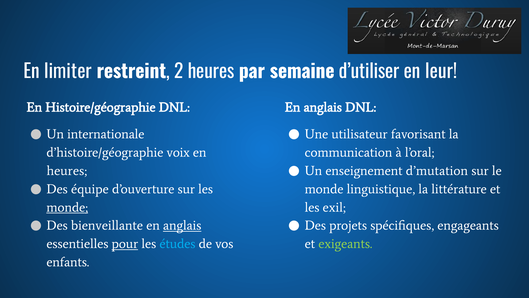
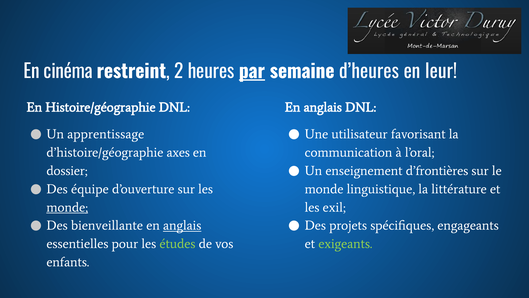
limiter: limiter -> cinéma (68, 72)
par underline: none -> present (252, 72)
d’utiliser: d’utiliser -> d’heures (369, 72)
internationale: internationale -> apprentissage (106, 134)
voix: voix -> axes (178, 152)
d’mutation: d’mutation -> d’frontières (437, 171)
heures: heures -> dossier (67, 171)
pour underline: present -> none (125, 244)
études colour: light blue -> light green (177, 244)
